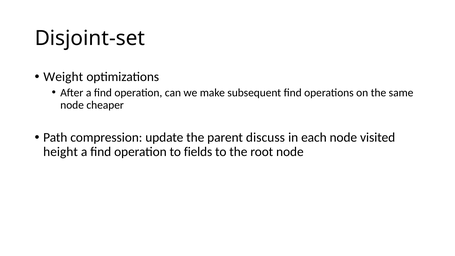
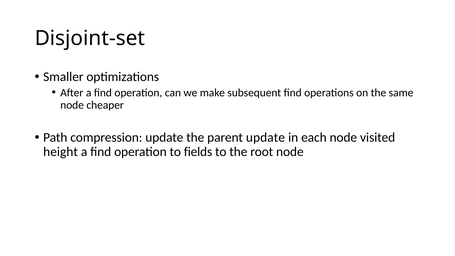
Weight: Weight -> Smaller (63, 77)
parent discuss: discuss -> update (265, 138)
